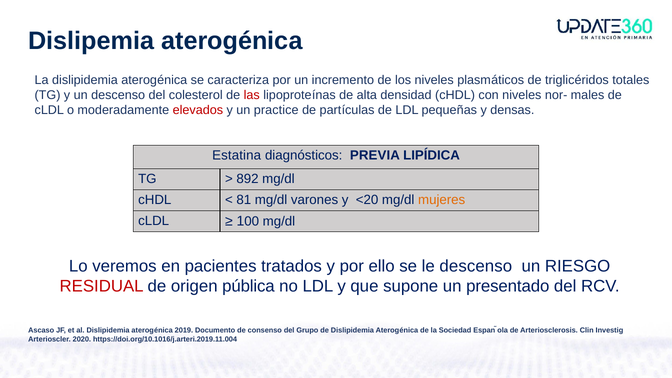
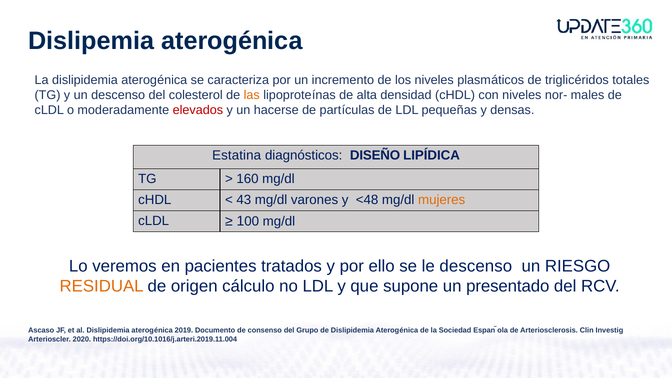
las colour: red -> orange (252, 95)
practice: practice -> hacerse (276, 110)
PREVIA: PREVIA -> DISEÑO (375, 155)
892: 892 -> 160 (247, 179)
81: 81 -> 43 (244, 200)
<20: <20 -> <48 (367, 200)
RESIDUAL colour: red -> orange (102, 286)
pública: pública -> cálculo (248, 286)
